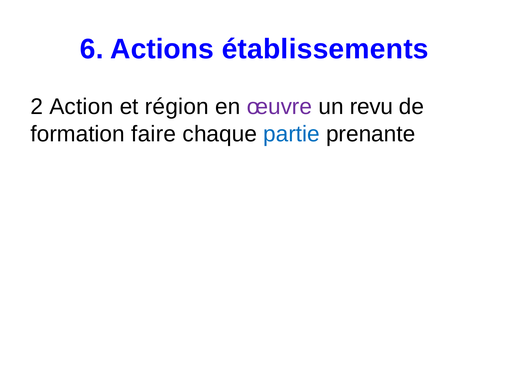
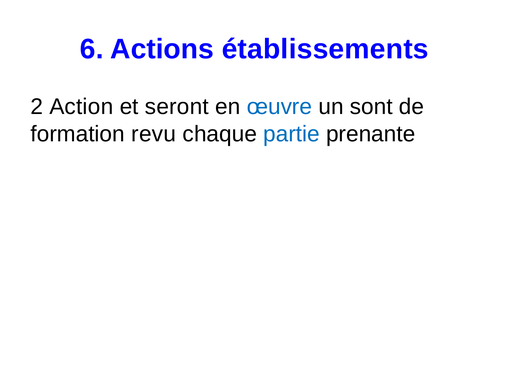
région: région -> seront (177, 107)
œuvre colour: purple -> blue (279, 107)
revu: revu -> sont (371, 107)
faire: faire -> revu (154, 134)
